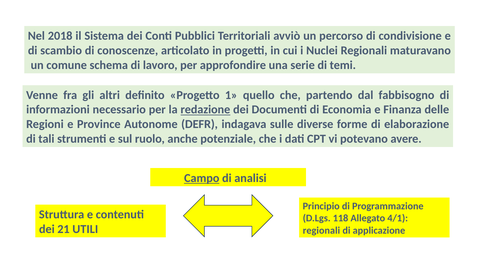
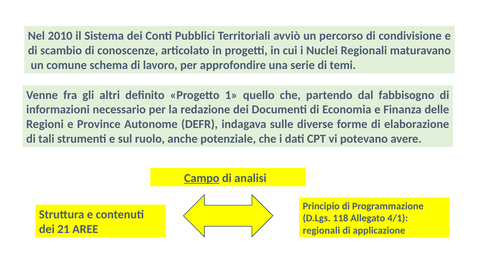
2018: 2018 -> 2010 (60, 36)
redazione underline: present -> none (205, 110)
UTILI: UTILI -> AREE (85, 229)
